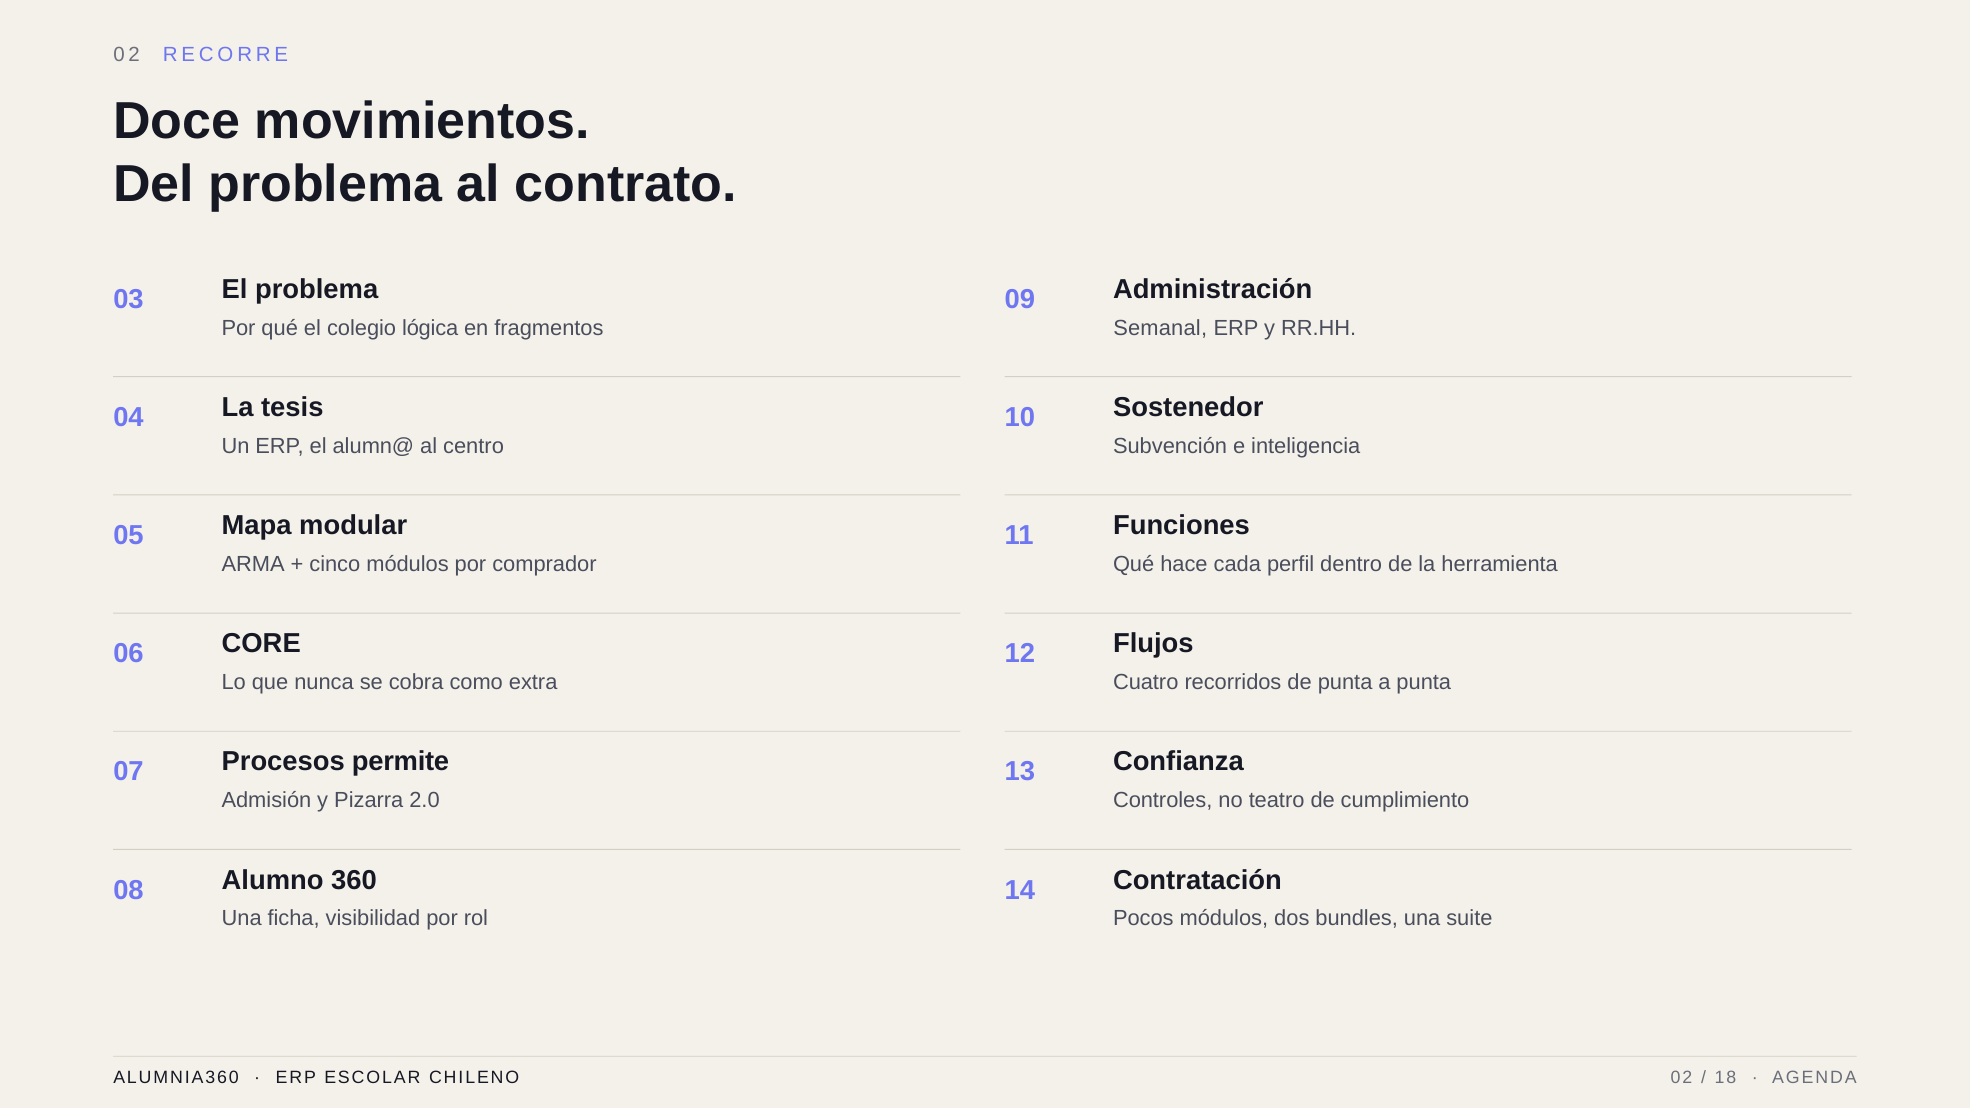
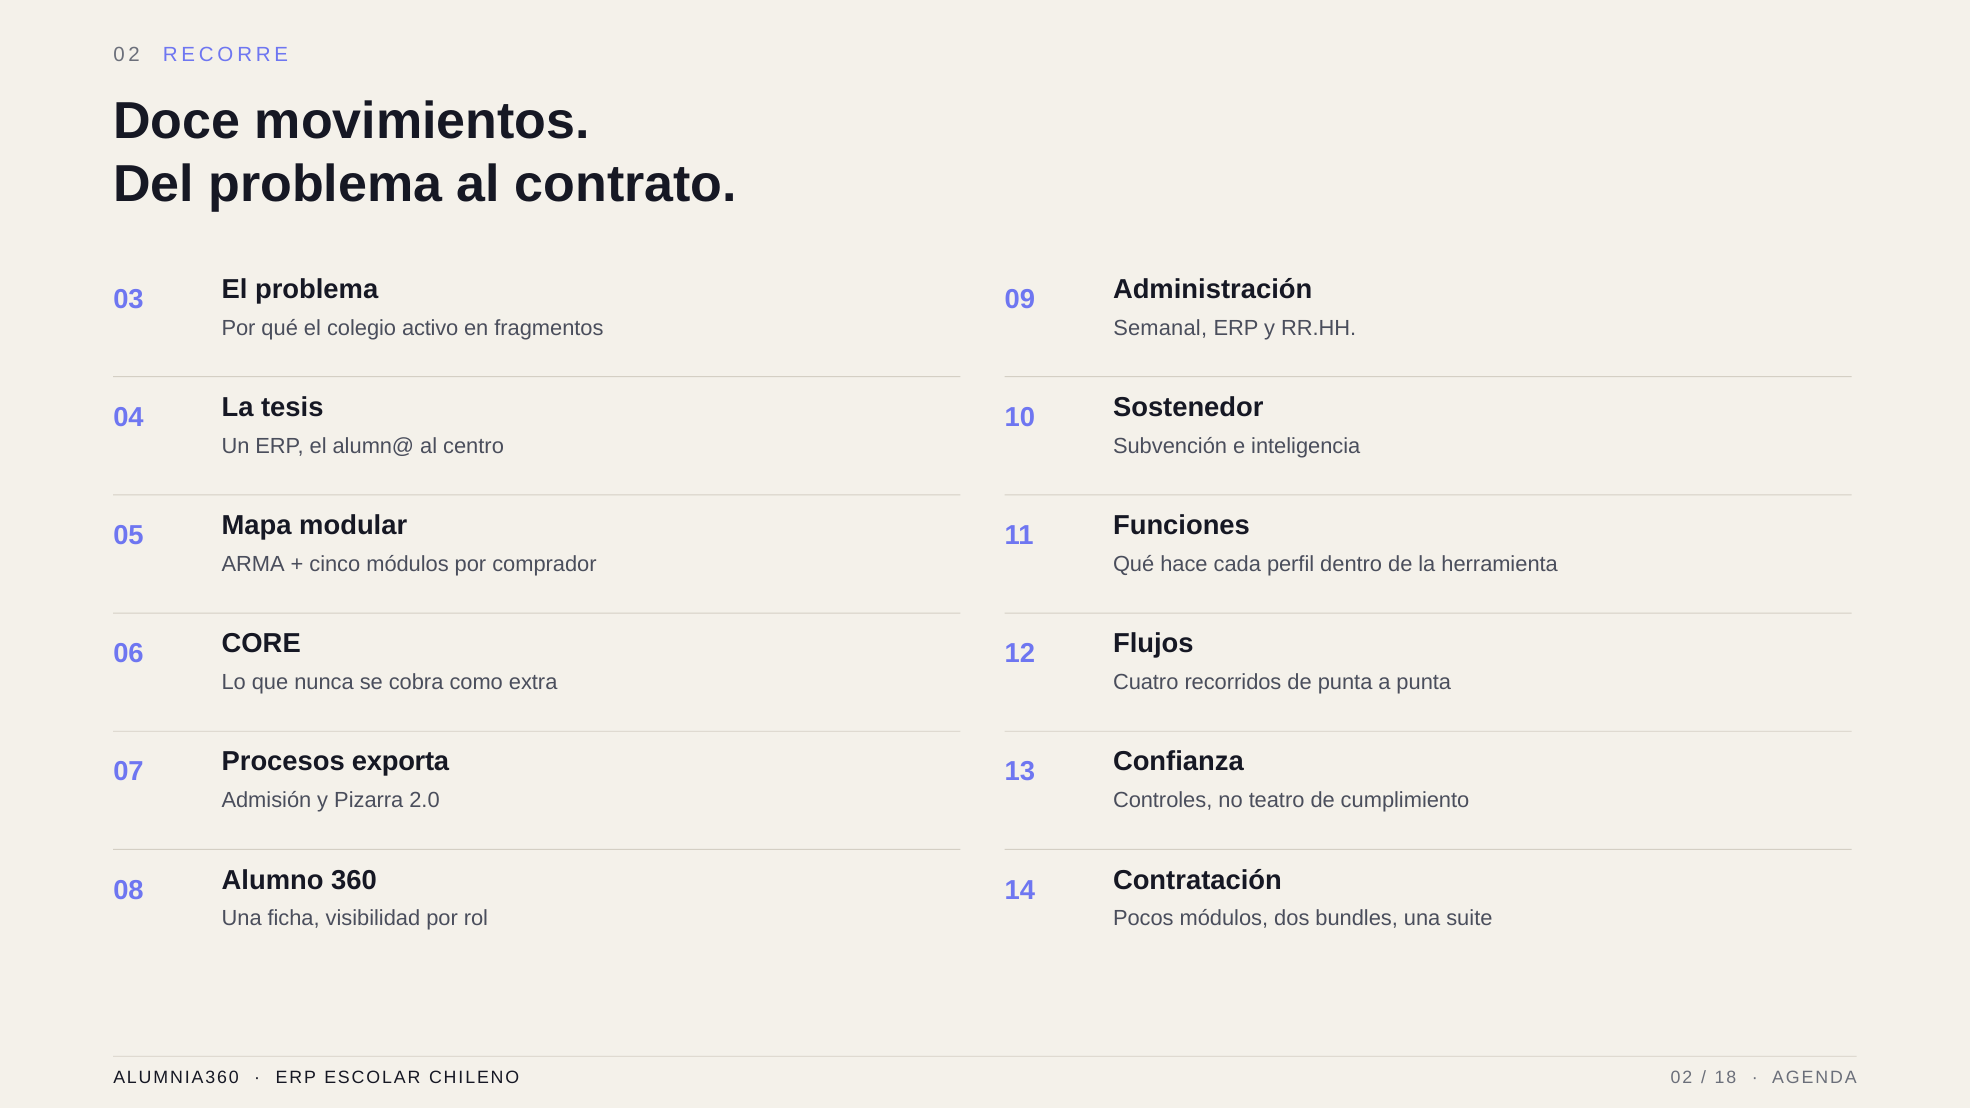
lógica: lógica -> activo (430, 328)
permite: permite -> exporta (401, 762)
